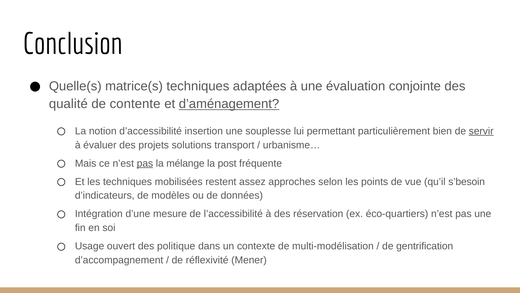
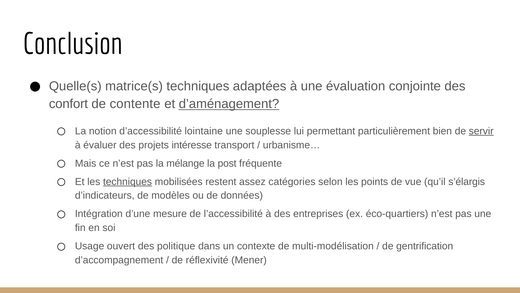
qualité: qualité -> confort (68, 104)
insertion: insertion -> lointaine (204, 131)
solutions: solutions -> intéresse (192, 145)
pas underline: present -> none (145, 163)
techniques underline: none -> present (128, 181)
approches: approches -> catégories (292, 181)
s’besoin: s’besoin -> s’élargis (467, 181)
réservation: réservation -> entreprises (318, 214)
